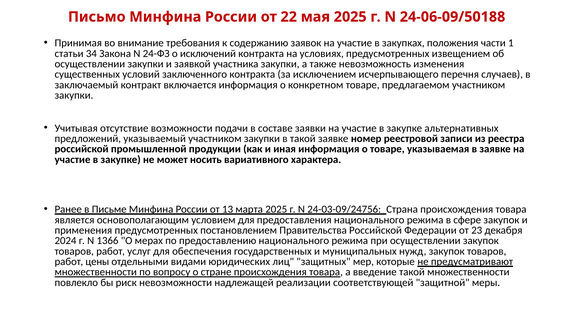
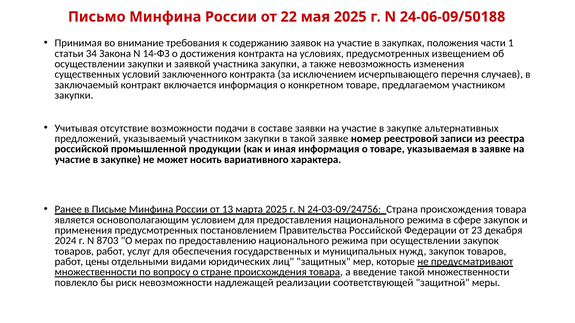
24-ФЗ: 24-ФЗ -> 14-ФЗ (156, 54)
исключений: исключений -> достижения (208, 54)
1366: 1366 -> 8703 (108, 241)
